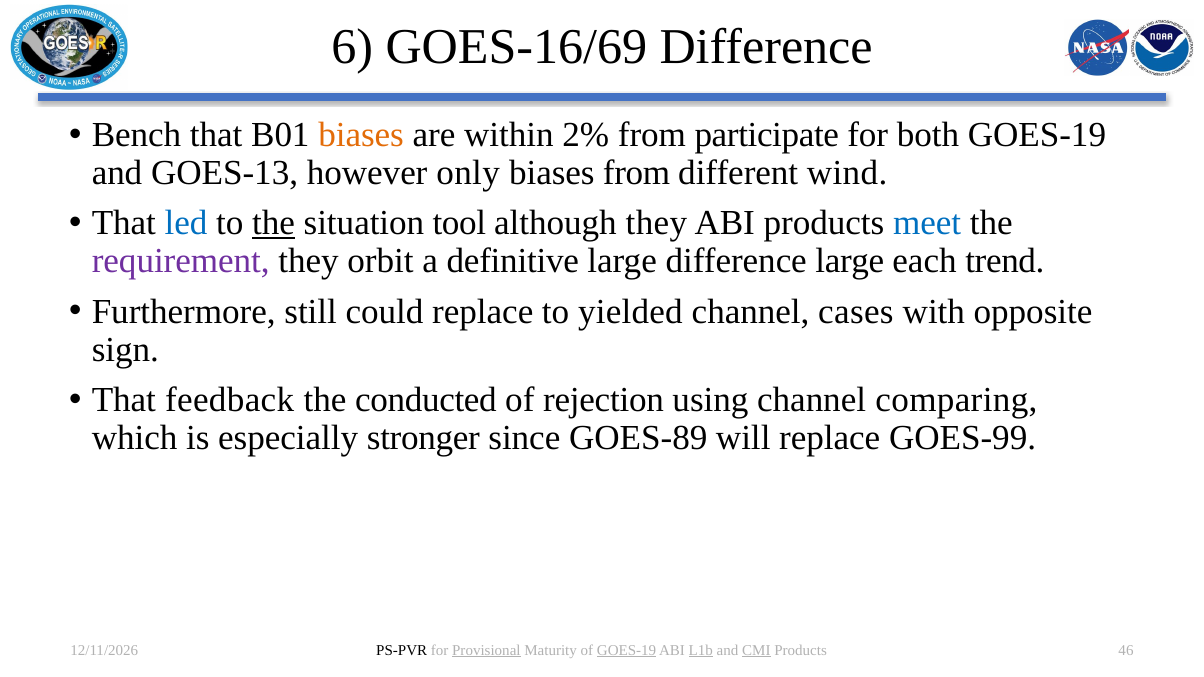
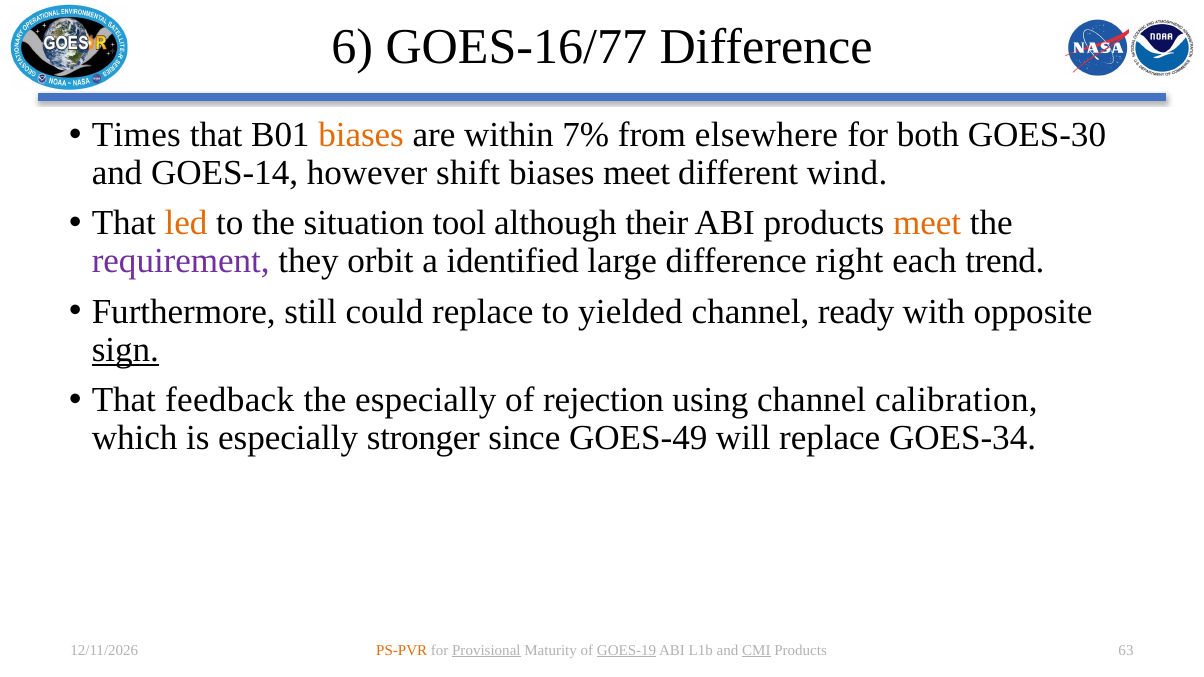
GOES-16/69: GOES-16/69 -> GOES-16/77 (516, 47)
Bench: Bench -> Times (136, 135)
2%: 2% -> 7% (586, 135)
participate: participate -> elsewhere (766, 135)
both GOES-19: GOES-19 -> GOES-30 (1037, 135)
GOES-13: GOES-13 -> GOES-14 (225, 173)
only: only -> shift (468, 173)
biases from: from -> meet (637, 173)
led colour: blue -> orange (186, 223)
the underline: present -> none (274, 223)
although they: they -> their (657, 223)
meet colour: blue -> orange (927, 223)
definitive: definitive -> identified (513, 261)
difference large: large -> right (849, 261)
cases: cases -> ready (856, 312)
sign underline: none -> present (125, 350)
the conducted: conducted -> especially (426, 400)
comparing: comparing -> calibration (956, 400)
GOES-89: GOES-89 -> GOES-49 (638, 438)
GOES-99: GOES-99 -> GOES-34 (963, 438)
PS-PVR colour: black -> orange (402, 650)
L1b underline: present -> none (701, 650)
46: 46 -> 63 (1126, 650)
